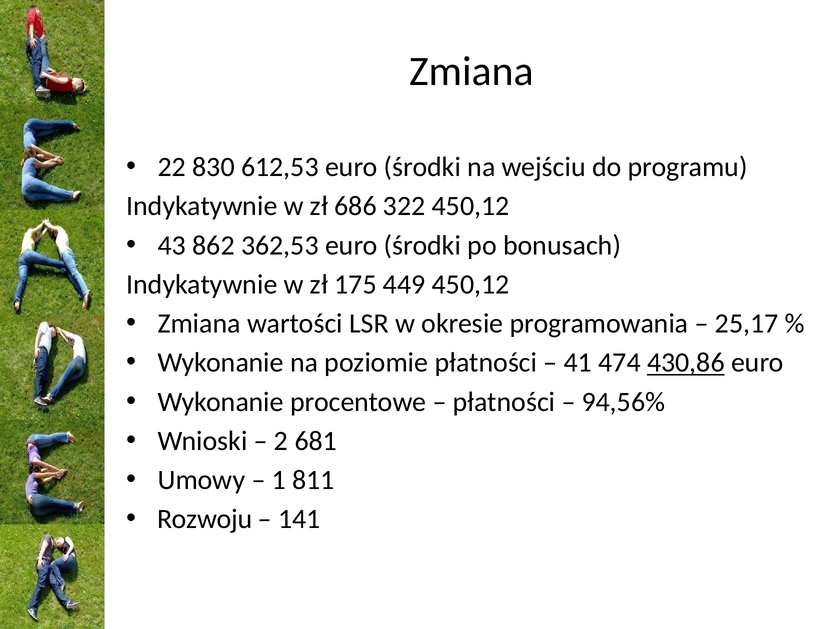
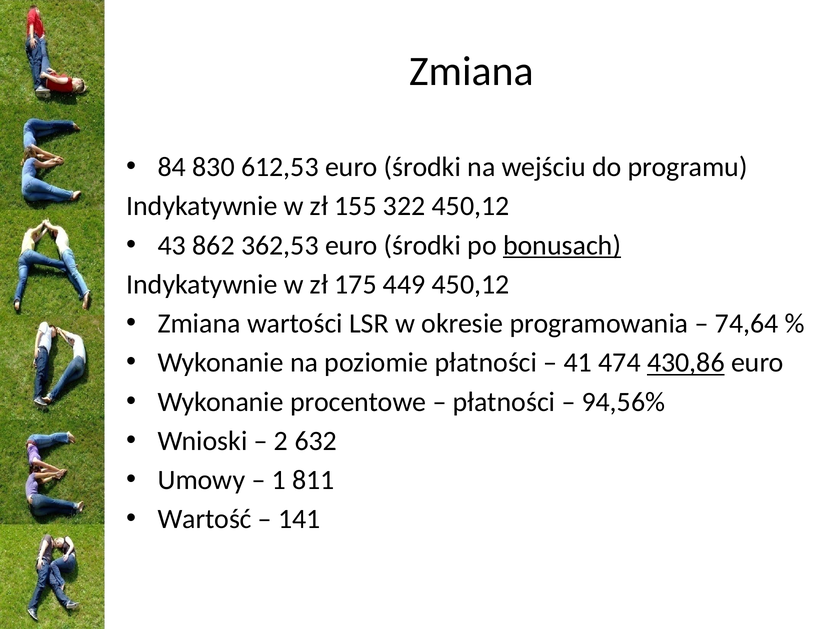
22: 22 -> 84 (172, 167)
686: 686 -> 155 (355, 206)
bonusach underline: none -> present (562, 245)
25,17: 25,17 -> 74,64 (747, 323)
681: 681 -> 632 (316, 441)
Rozwoju: Rozwoju -> Wartość (205, 519)
